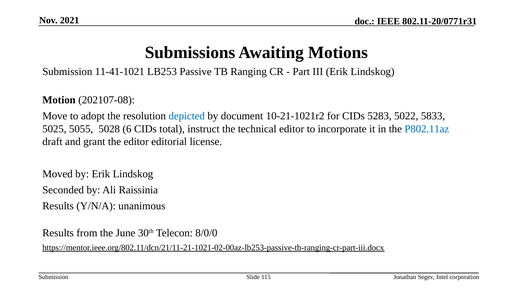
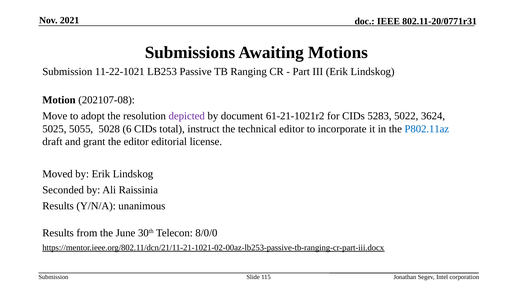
11-41-1021: 11-41-1021 -> 11-22-1021 (120, 72)
depicted colour: blue -> purple (187, 116)
10-21-1021r2: 10-21-1021r2 -> 61-21-1021r2 (295, 116)
5833: 5833 -> 3624 (433, 116)
